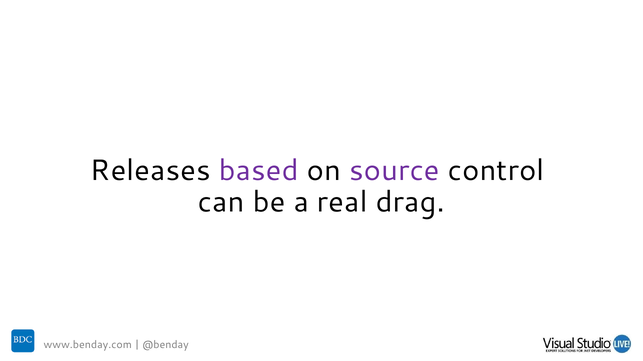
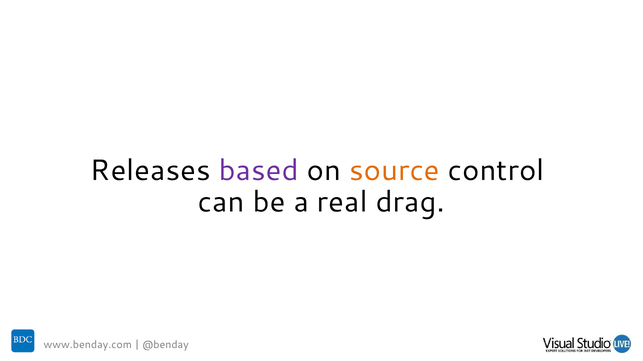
source colour: purple -> orange (394, 171)
